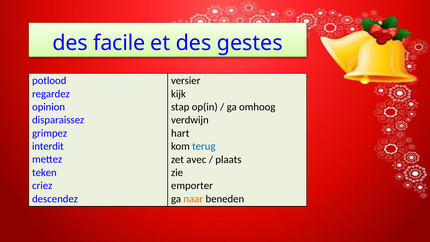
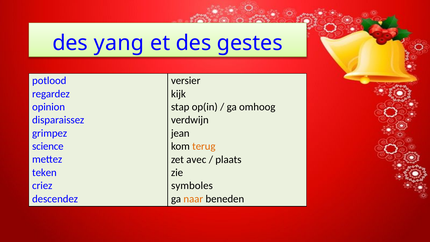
facile: facile -> yang (119, 43)
hart: hart -> jean (180, 133)
interdit: interdit -> science (48, 146)
terug colour: blue -> orange (204, 146)
emporter: emporter -> symboles (192, 186)
